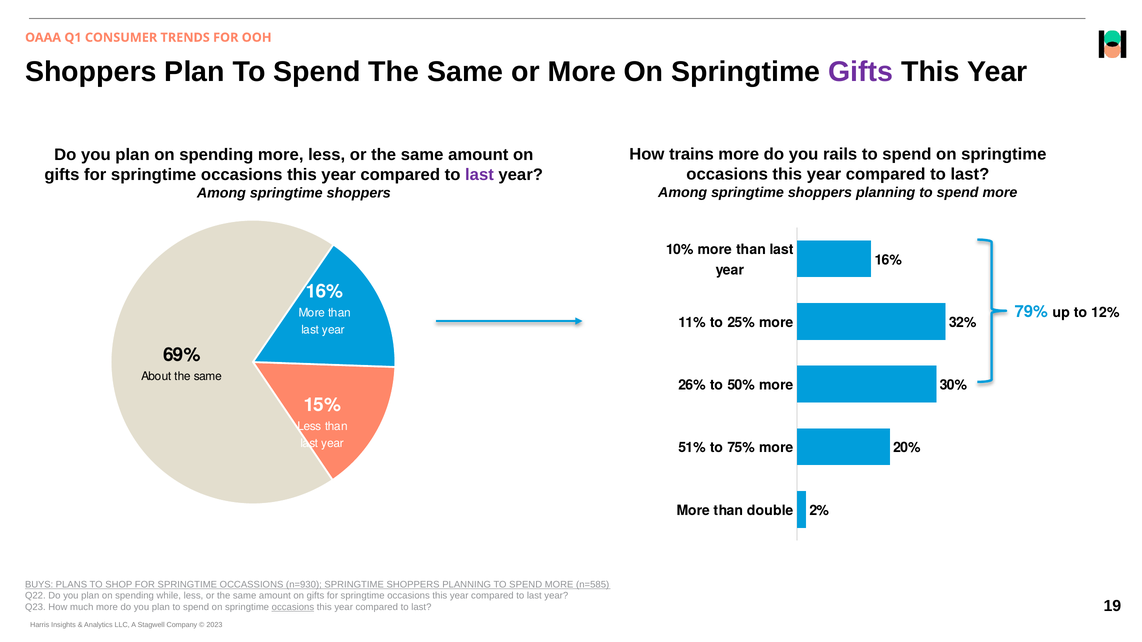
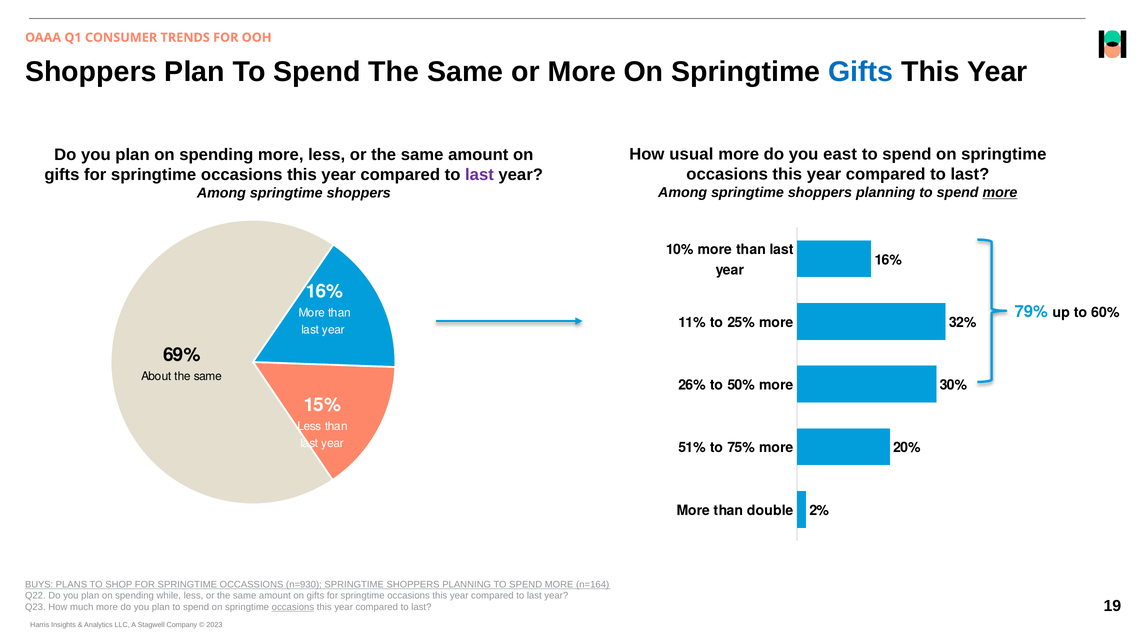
Gifts colour: purple -> blue (861, 72)
trains: trains -> usual (691, 154)
rails: rails -> east (840, 154)
more underline: none -> present (1000, 193)
12%: 12% -> 60% (1105, 313)
n=585: n=585 -> n=164 (593, 585)
